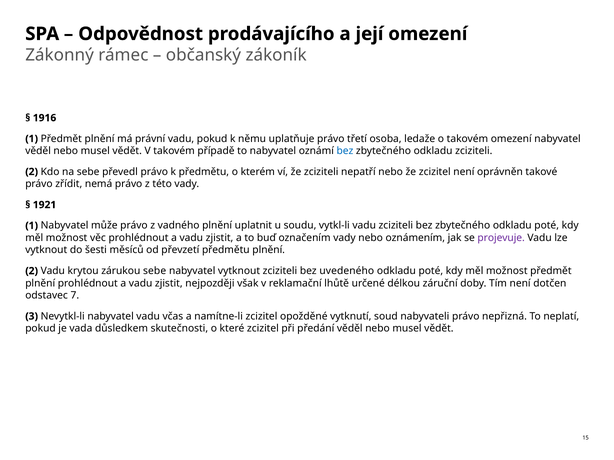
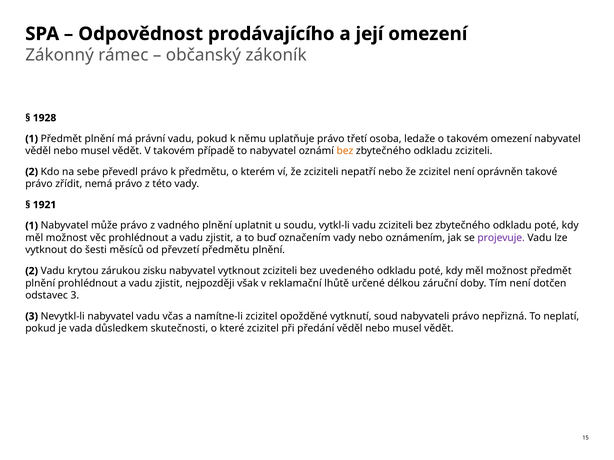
1916: 1916 -> 1928 (45, 118)
bez colour: blue -> orange (345, 151)
zárukou sebe: sebe -> zisku (155, 271)
odstavec 7: 7 -> 3 (75, 296)
